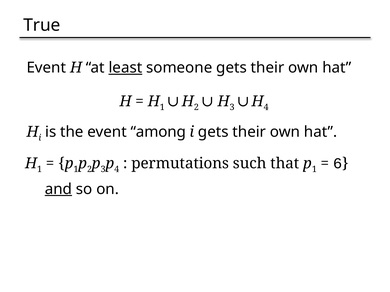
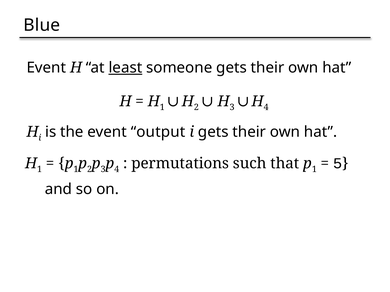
True: True -> Blue (42, 25)
among: among -> output (158, 132)
6: 6 -> 5 (338, 164)
and underline: present -> none (58, 189)
